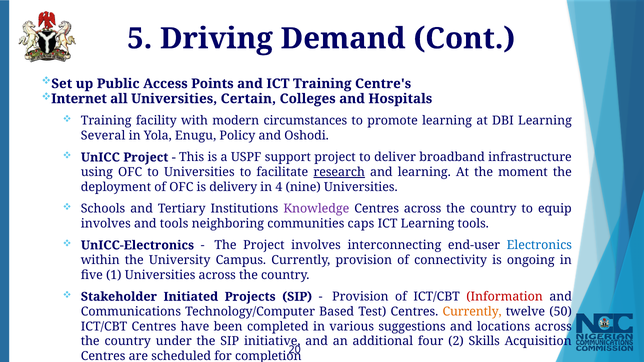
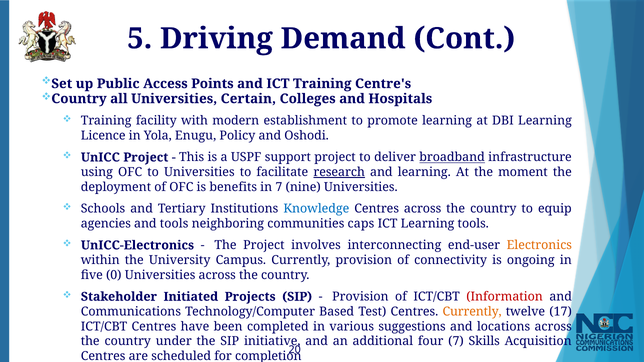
Internet: Internet -> Country (79, 99)
circumstances: circumstances -> establishment (305, 121)
Several: Several -> Licence (103, 136)
broadband underline: none -> present (452, 157)
delivery: delivery -> benefits (233, 187)
in 4: 4 -> 7 (279, 187)
Knowledge colour: purple -> blue (316, 209)
involves: involves -> agencies (106, 224)
Electronics colour: blue -> orange (539, 245)
1: 1 -> 0 (114, 275)
50: 50 -> 17 (561, 312)
four 2: 2 -> 7 (456, 342)
